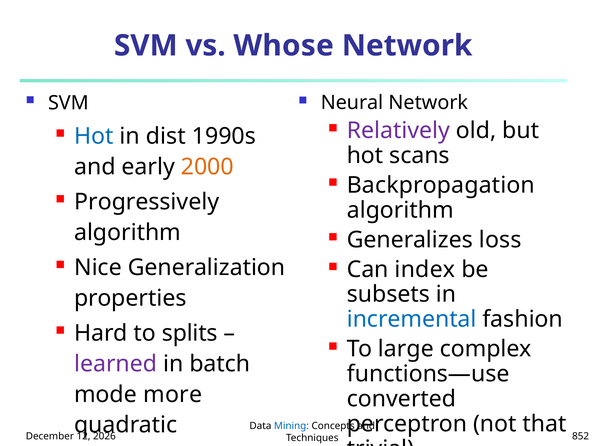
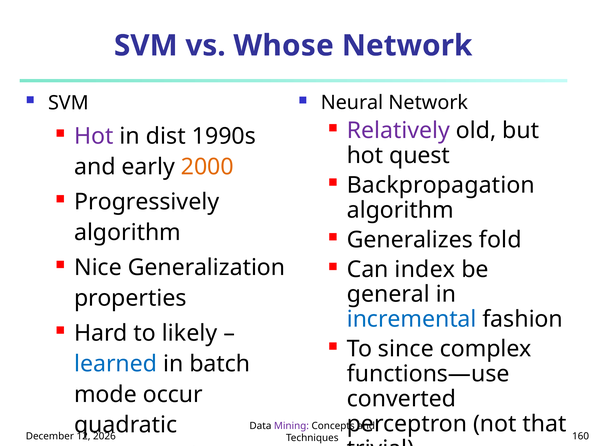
Hot colour: blue -> purple (94, 136)
scans: scans -> quest (420, 156)
loss: loss -> fold (500, 240)
subsets: subsets -> general (388, 295)
splits: splits -> likely (190, 334)
large: large -> since (406, 349)
learned colour: purple -> blue (116, 364)
more: more -> occur (173, 395)
Mining colour: blue -> purple (291, 426)
852: 852 -> 160 (581, 436)
